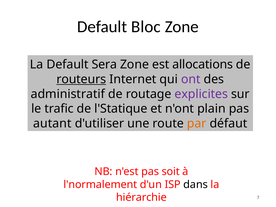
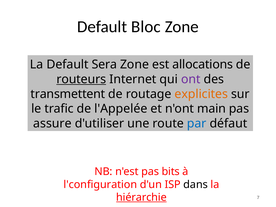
administratif: administratif -> transmettent (68, 94)
explicites colour: purple -> orange (201, 94)
l'Statique: l'Statique -> l'Appelée (121, 109)
plain: plain -> main (211, 109)
autant: autant -> assure (52, 123)
par colour: orange -> blue (197, 123)
soit: soit -> bits (171, 172)
l'normalement: l'normalement -> l'configuration (100, 184)
hiérarchie underline: none -> present (141, 197)
